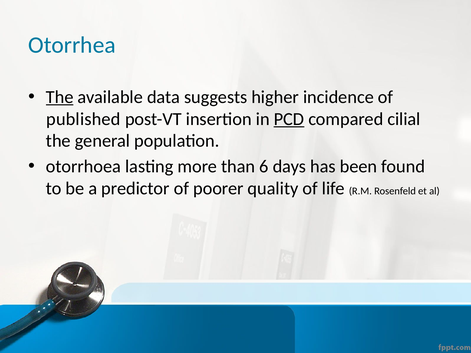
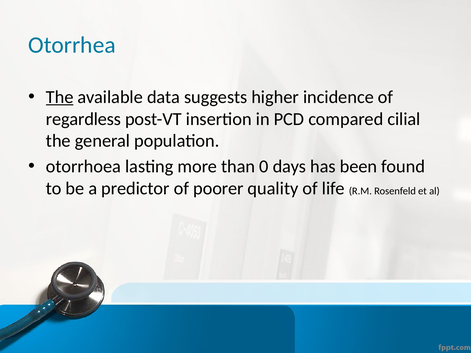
published: published -> regardless (84, 119)
PCD underline: present -> none (289, 119)
6: 6 -> 0 (264, 167)
